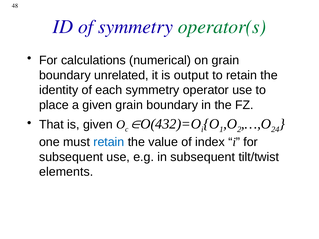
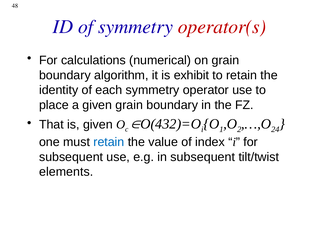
operator(s colour: green -> red (222, 27)
unrelated: unrelated -> algorithm (121, 75)
output: output -> exhibit (191, 75)
